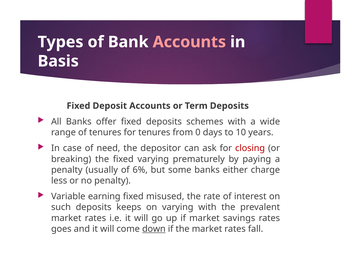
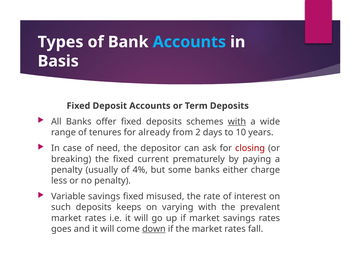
Accounts colour: pink -> light blue (189, 42)
with underline: none -> present (237, 122)
for tenures: tenures -> already (154, 132)
0: 0 -> 2 (198, 132)
fixed varying: varying -> current (153, 159)
6%: 6% -> 4% (140, 170)
Variable earning: earning -> savings (104, 196)
